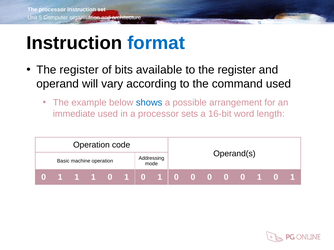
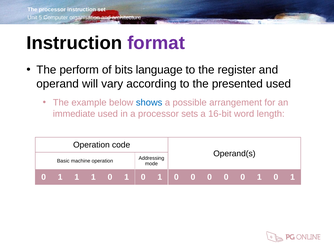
format colour: blue -> purple (156, 43)
register: register -> perform (79, 70)
available: available -> language (159, 70)
command: command -> presented (237, 84)
